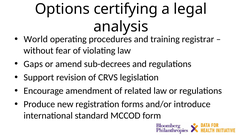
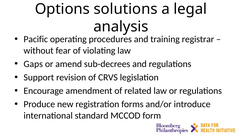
certifying: certifying -> solutions (126, 9)
World: World -> Pacific (36, 39)
